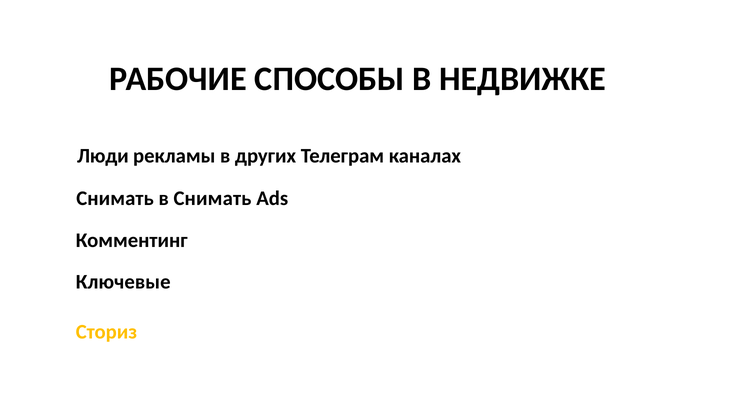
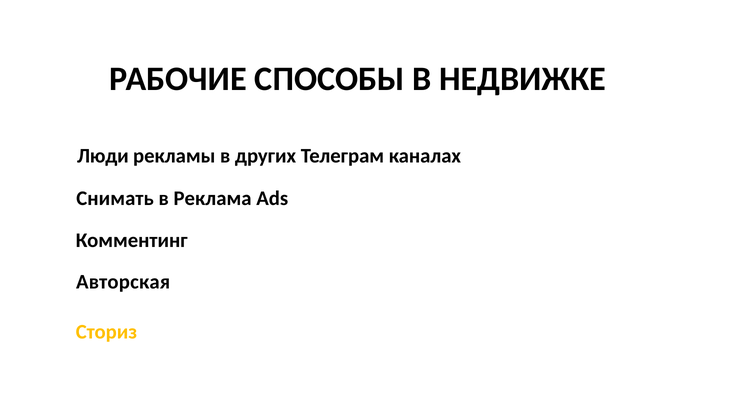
в Снимать: Снимать -> Реклама (213, 198)
Ключевые: Ключевые -> Авторская (123, 282)
